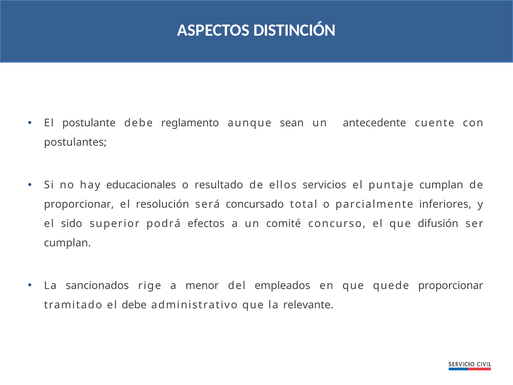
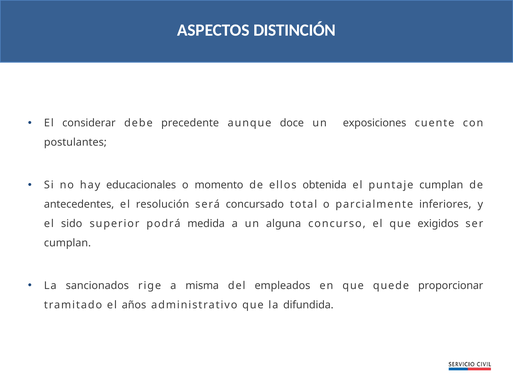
postulante: postulante -> considerar (89, 123)
reglamento: reglamento -> precedente (190, 123)
sean: sean -> doce (292, 123)
antecedente: antecedente -> exposiciones (375, 123)
resultado: resultado -> momento (219, 185)
servicios: servicios -> obtenida (325, 185)
proporcionar: proporcionar -> antecedentes (79, 204)
efectos: efectos -> medida (206, 223)
comité: comité -> alguna (284, 223)
difusión: difusión -> exigidos (438, 223)
menor: menor -> misma (202, 285)
el debe: debe -> años (134, 305)
relevante: relevante -> difundida (308, 305)
